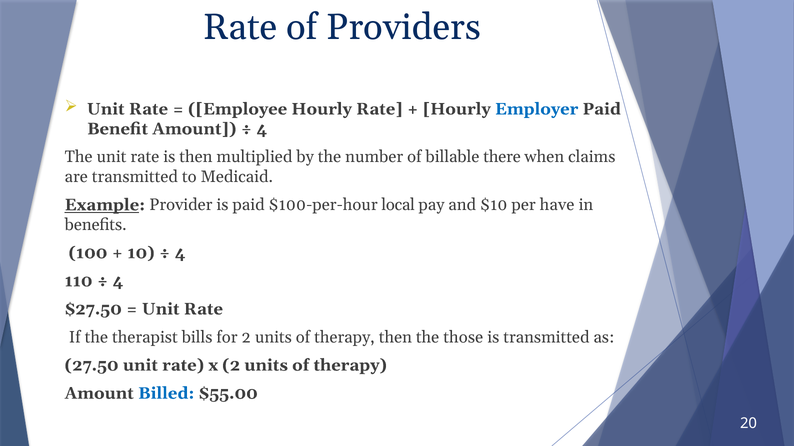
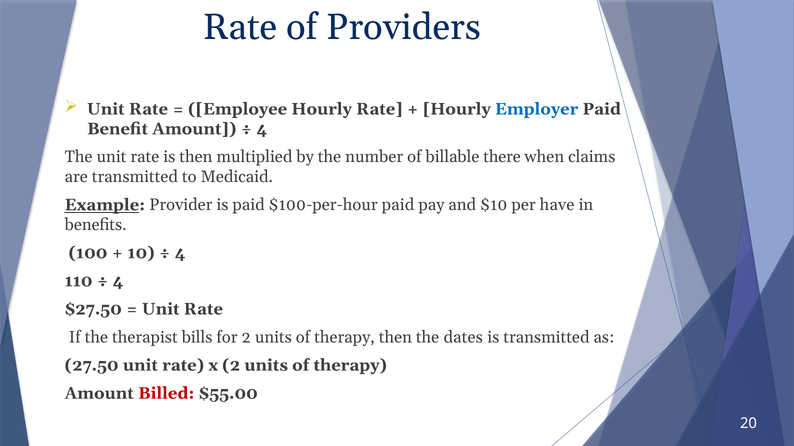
$100-per-hour local: local -> paid (398, 205)
those: those -> dates (463, 338)
Billed colour: blue -> red (166, 394)
